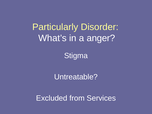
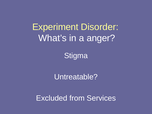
Particularly: Particularly -> Experiment (55, 27)
